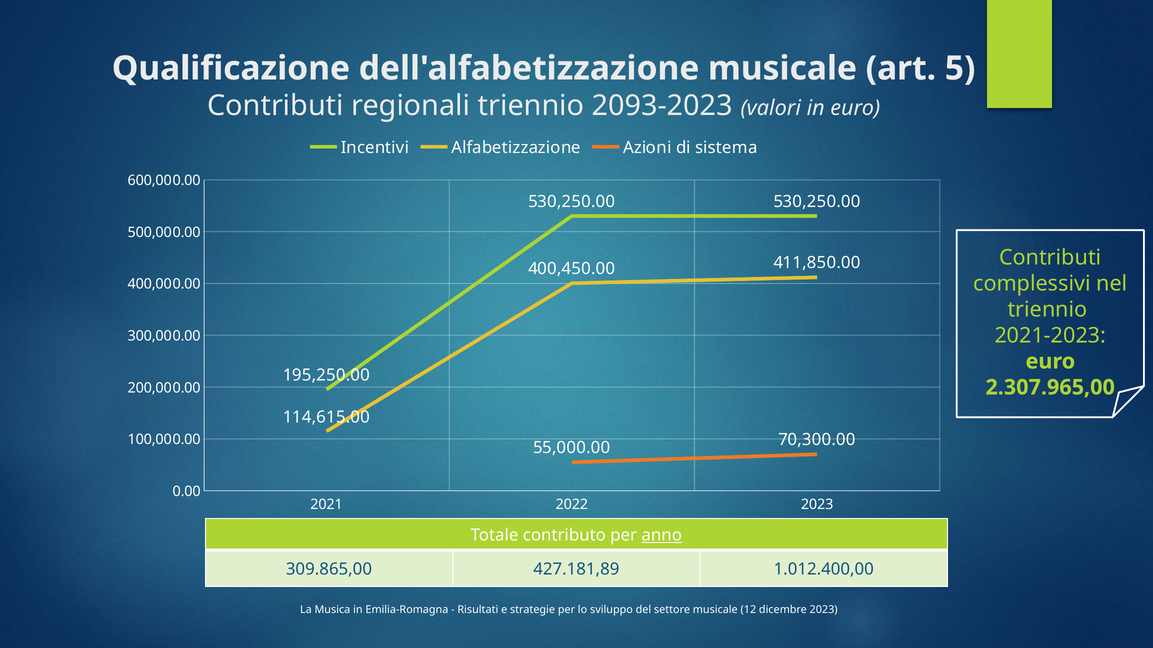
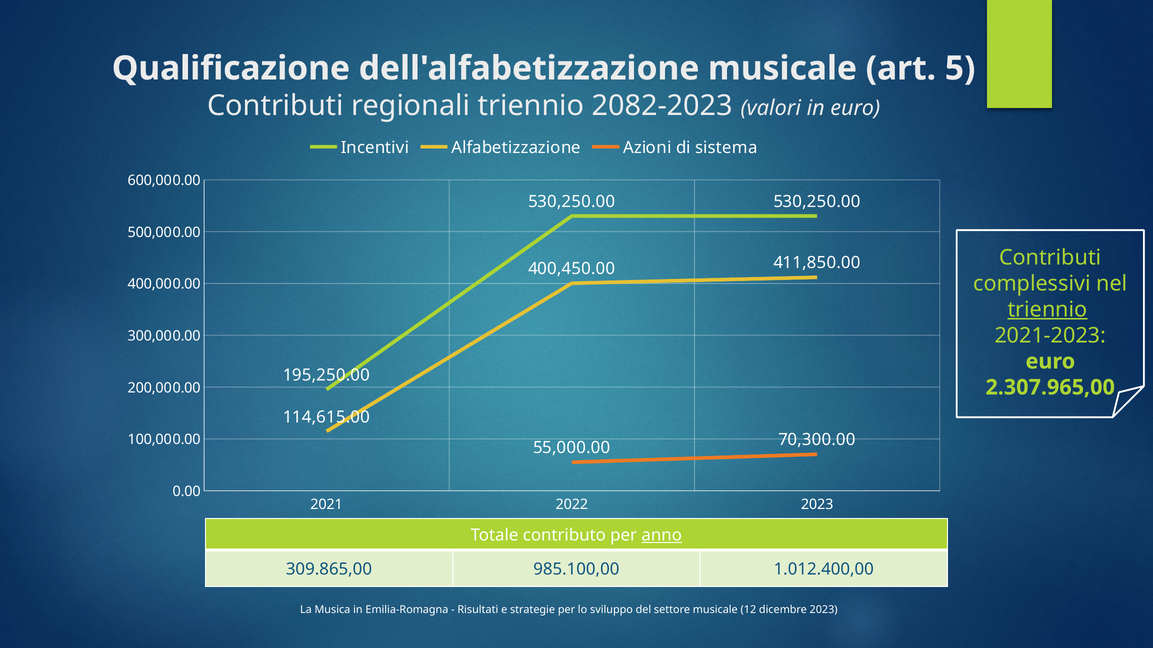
2093-2023: 2093-2023 -> 2082-2023 (662, 106)
triennio underline: none -> present (1047, 310)
427.181,89: 427.181,89 -> 985.100,00 (576, 570)
